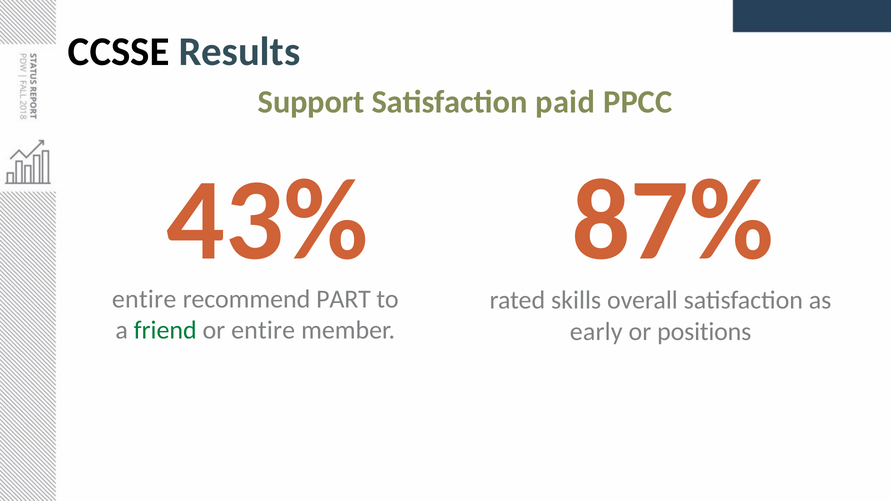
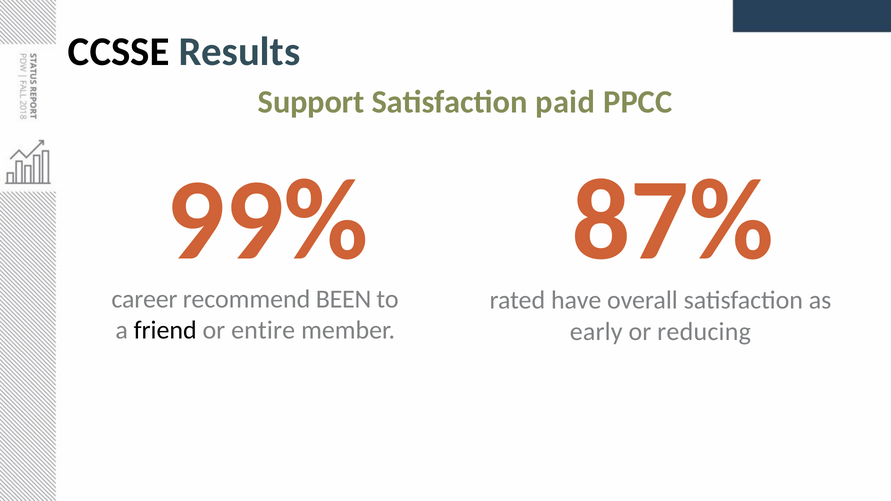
43%: 43% -> 99% (267, 220)
entire: entire -> career (144, 299)
PART: PART -> BEEN (344, 299)
skills: skills -> have (576, 300)
friend colour: green -> black (165, 330)
positions: positions -> reducing (704, 332)
